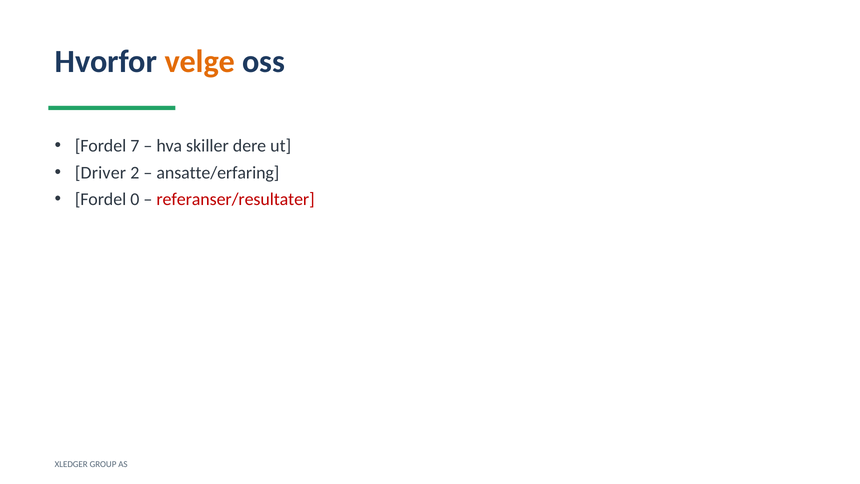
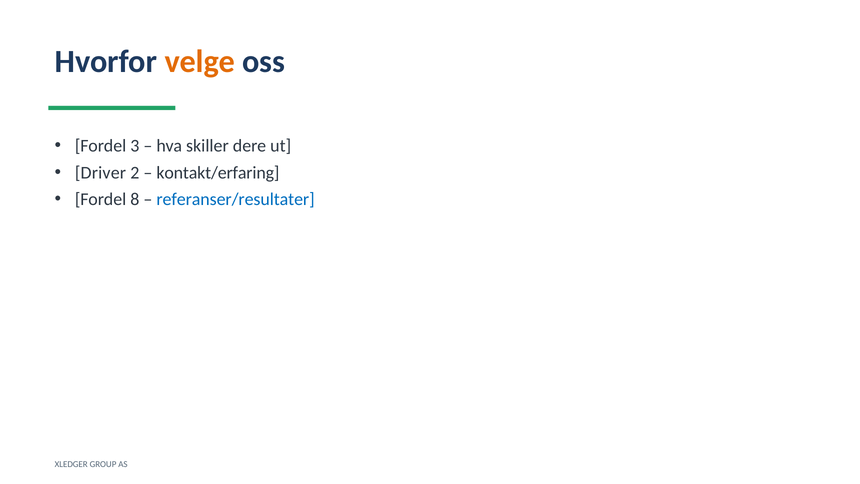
7: 7 -> 3 (135, 146)
ansatte/erfaring: ansatte/erfaring -> kontakt/erfaring (218, 173)
0: 0 -> 8 (135, 199)
referanser/resultater colour: red -> blue (236, 199)
